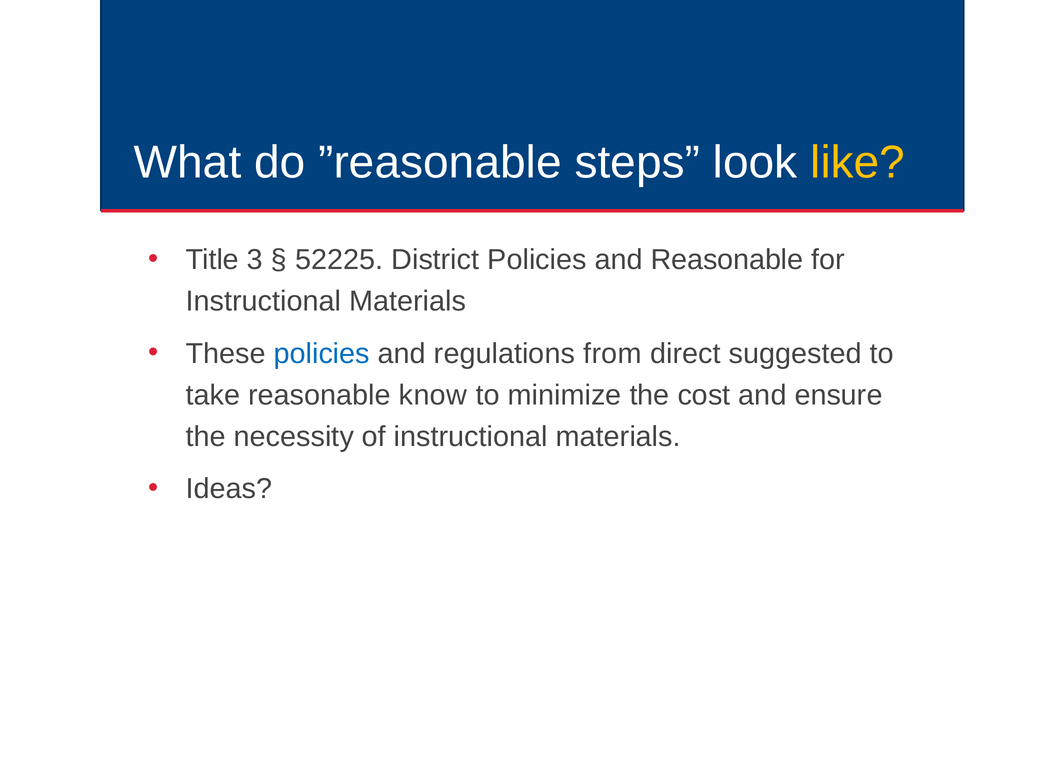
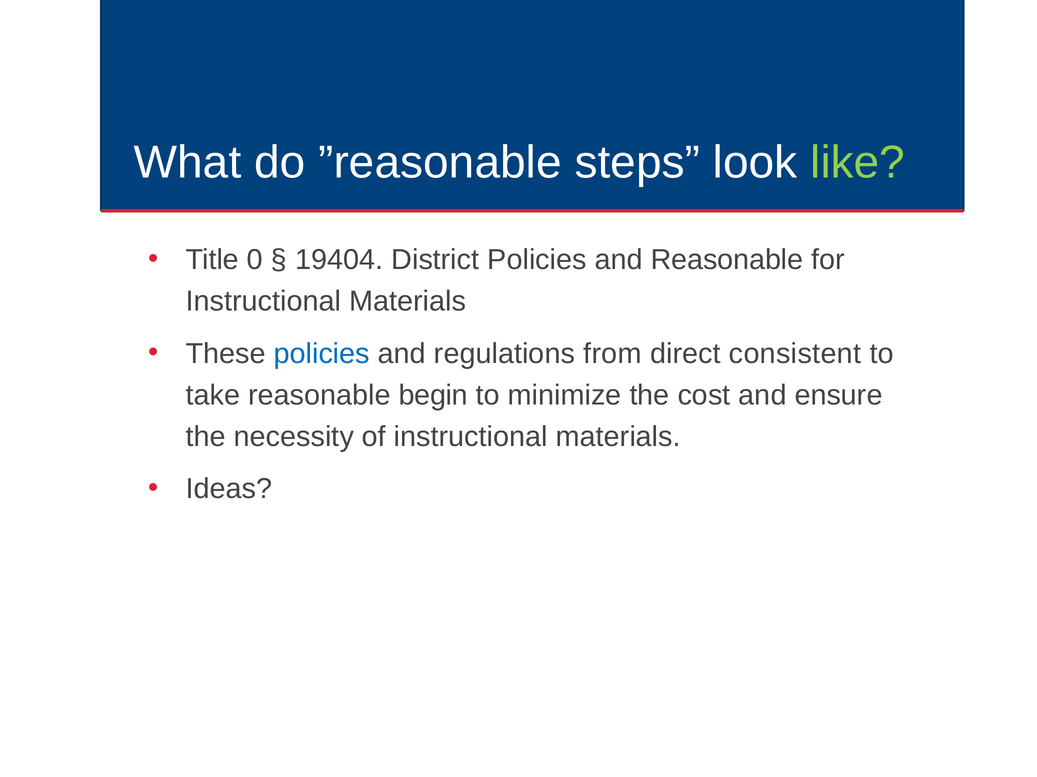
like colour: yellow -> light green (858, 163)
3: 3 -> 0 (255, 260)
52225: 52225 -> 19404 (339, 260)
suggested: suggested -> consistent (795, 354)
know: know -> begin (433, 395)
